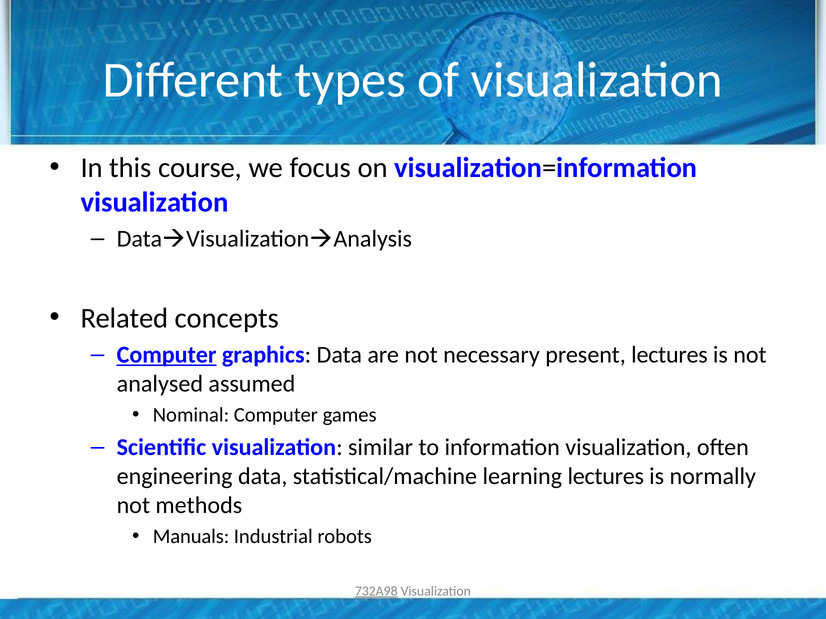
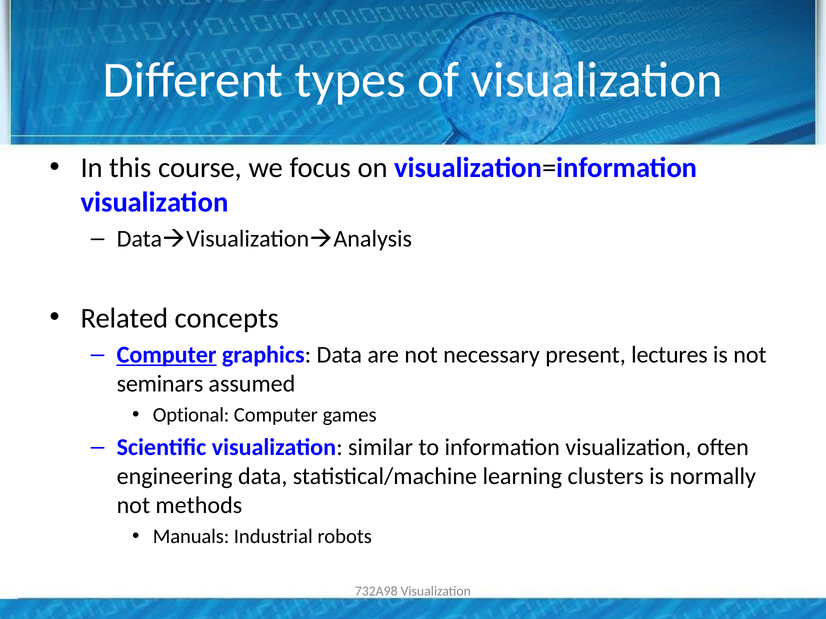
analysed: analysed -> seminars (160, 384)
Nominal: Nominal -> Optional (191, 415)
learning lectures: lectures -> clusters (606, 477)
732A98 underline: present -> none (376, 591)
